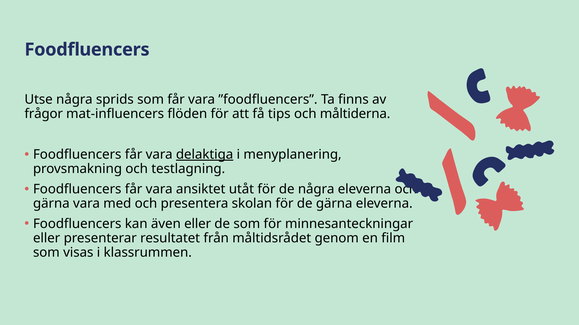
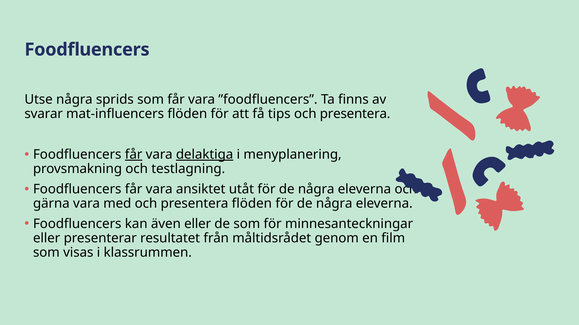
frågor: frågor -> svarar (44, 114)
tips och måltiderna: måltiderna -> presentera (355, 114)
får underline: none -> present (134, 155)
presentera skolan: skolan -> flöden (252, 204)
gärna: gärna -> några (334, 204)
